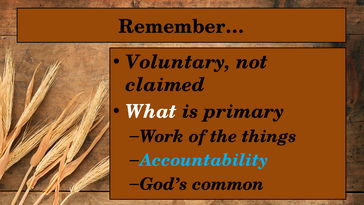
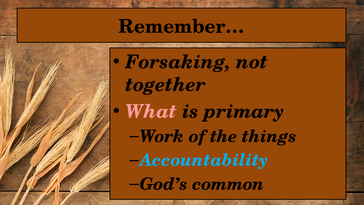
Voluntary: Voluntary -> Forsaking (178, 62)
claimed: claimed -> together (165, 85)
What colour: white -> pink (151, 111)
